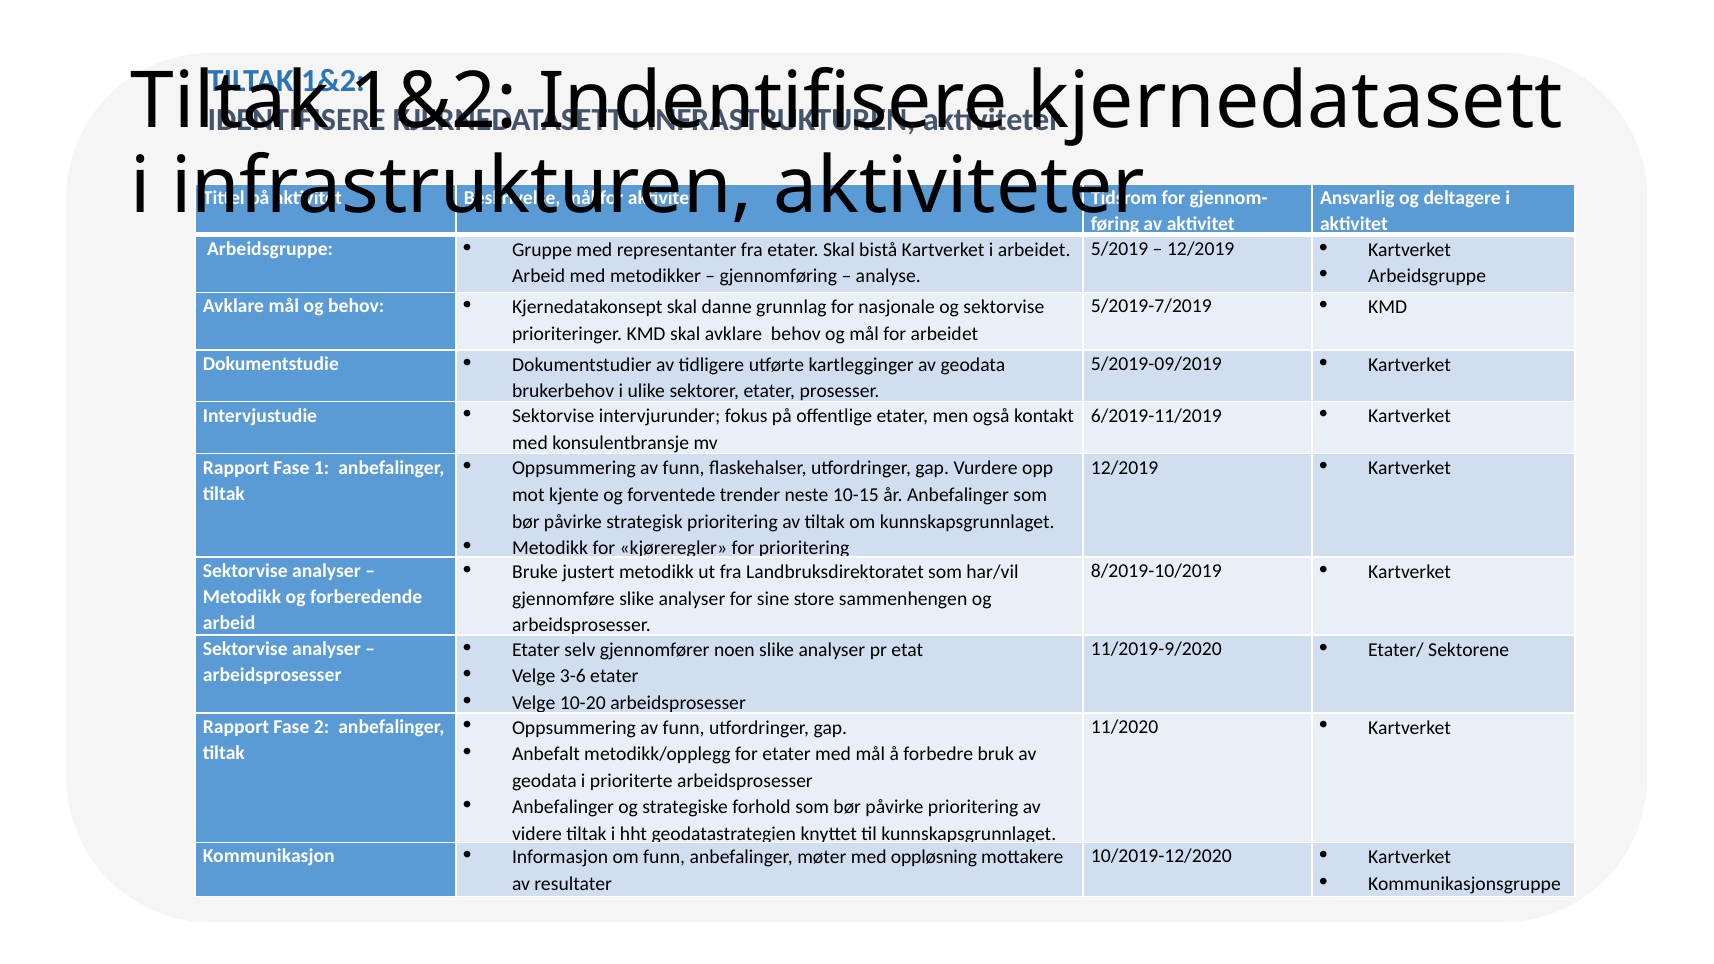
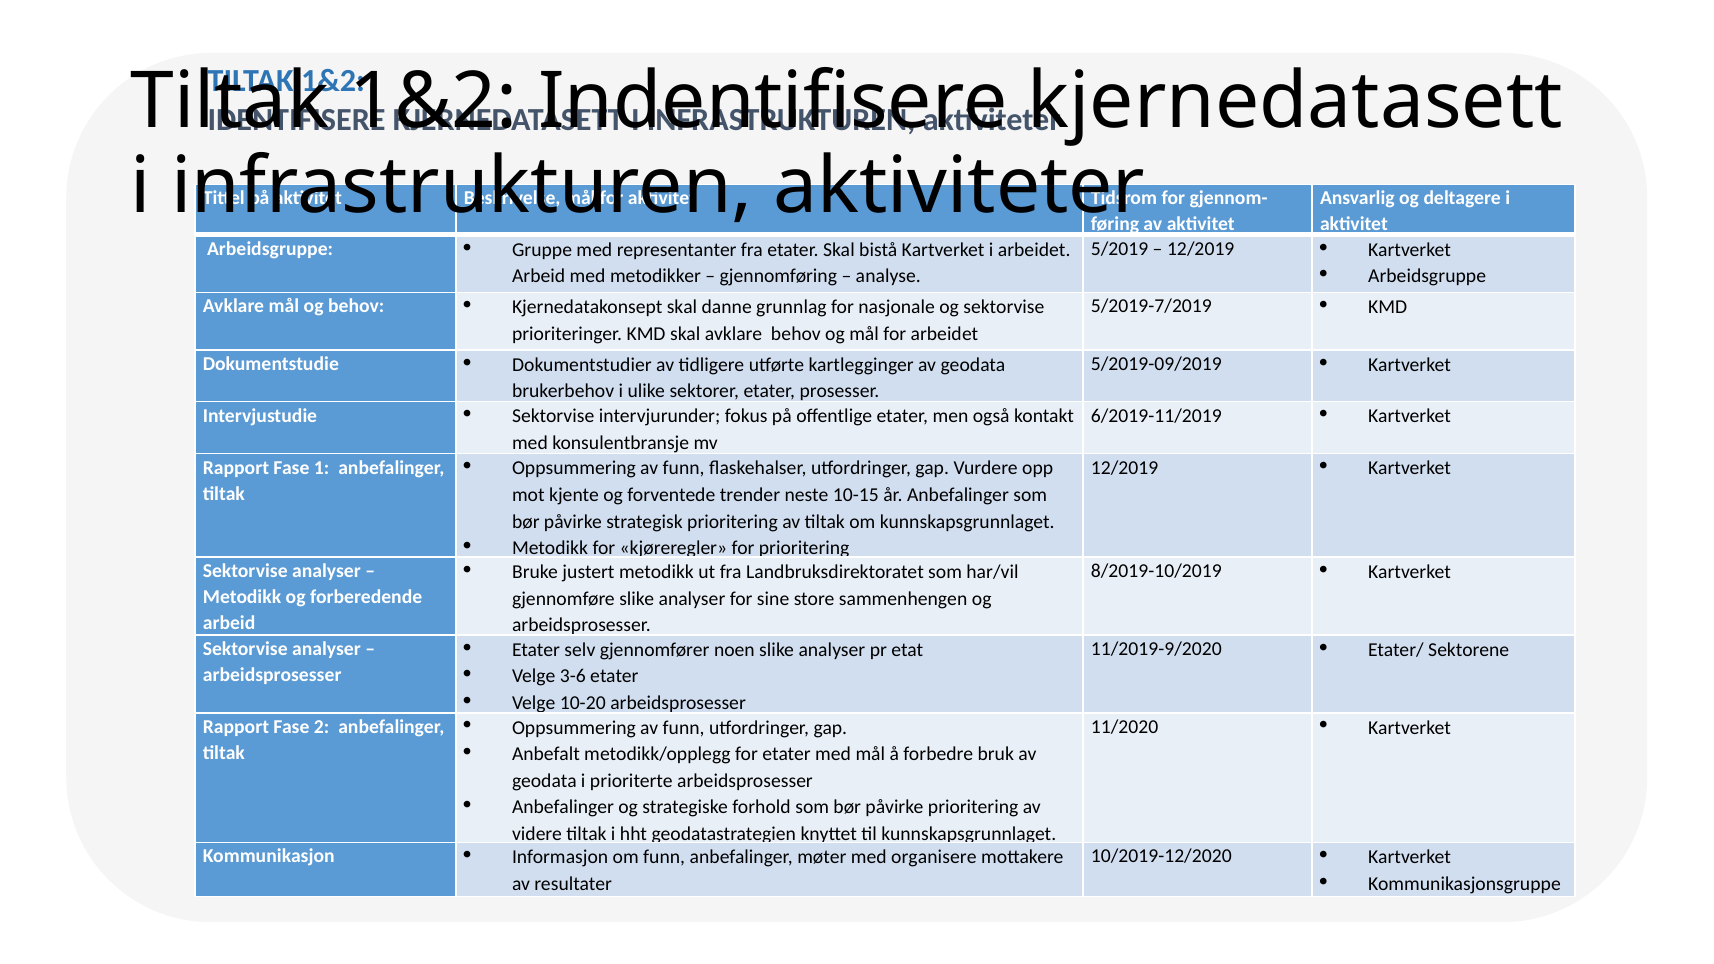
oppløsning: oppløsning -> organisere (934, 857)
